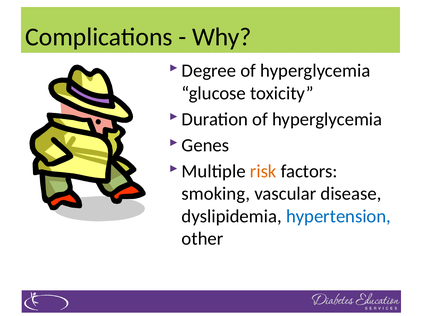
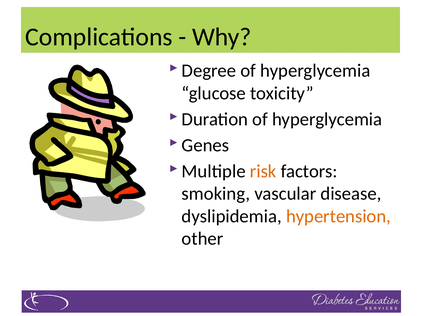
hypertension colour: blue -> orange (338, 216)
